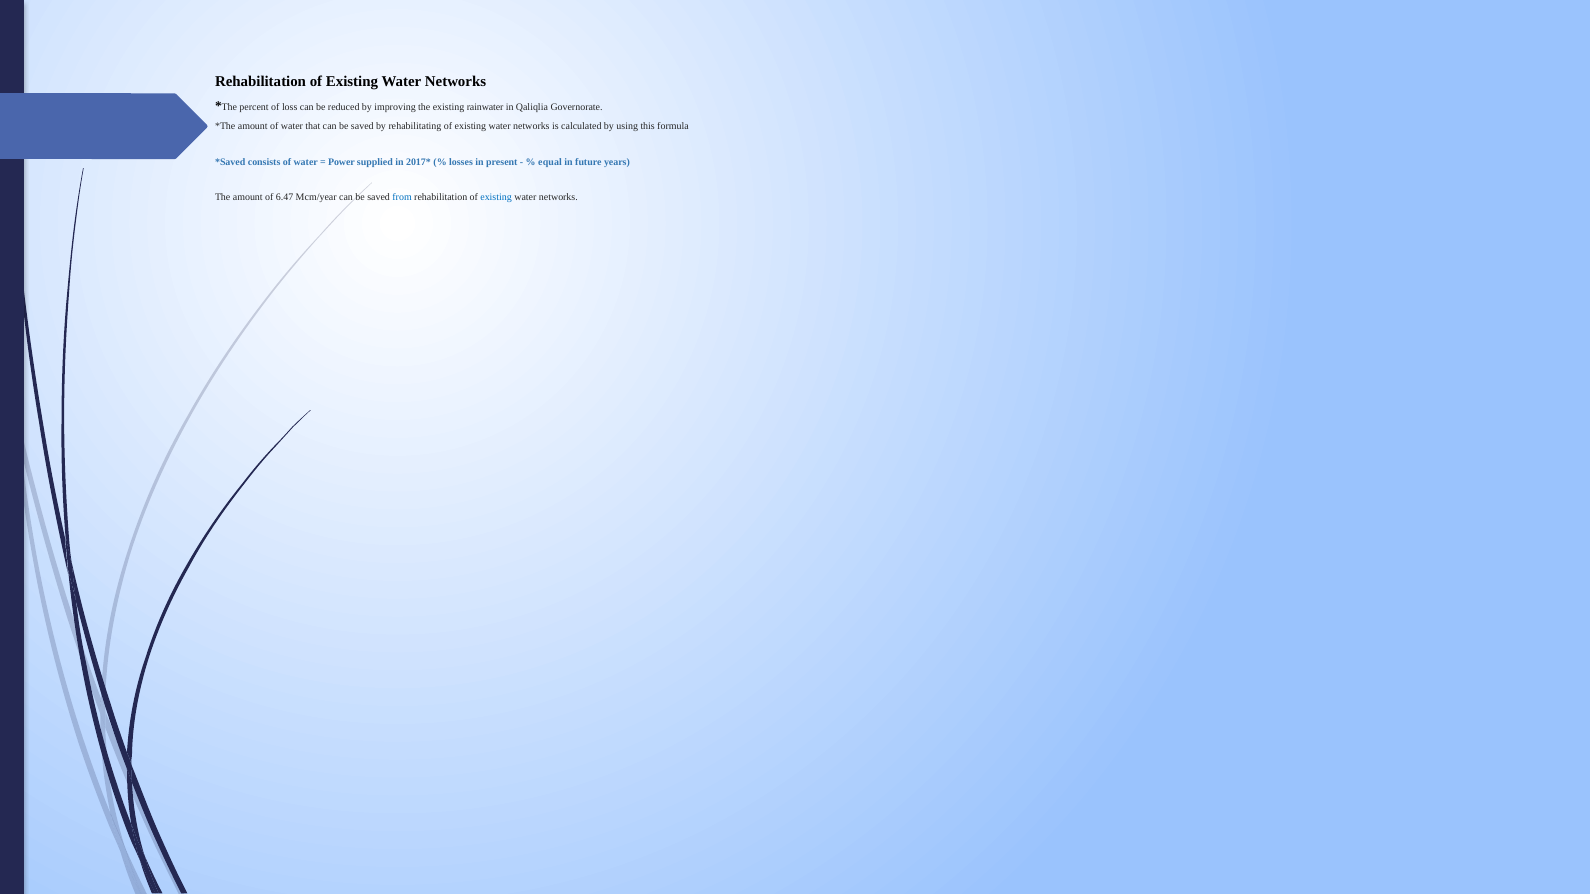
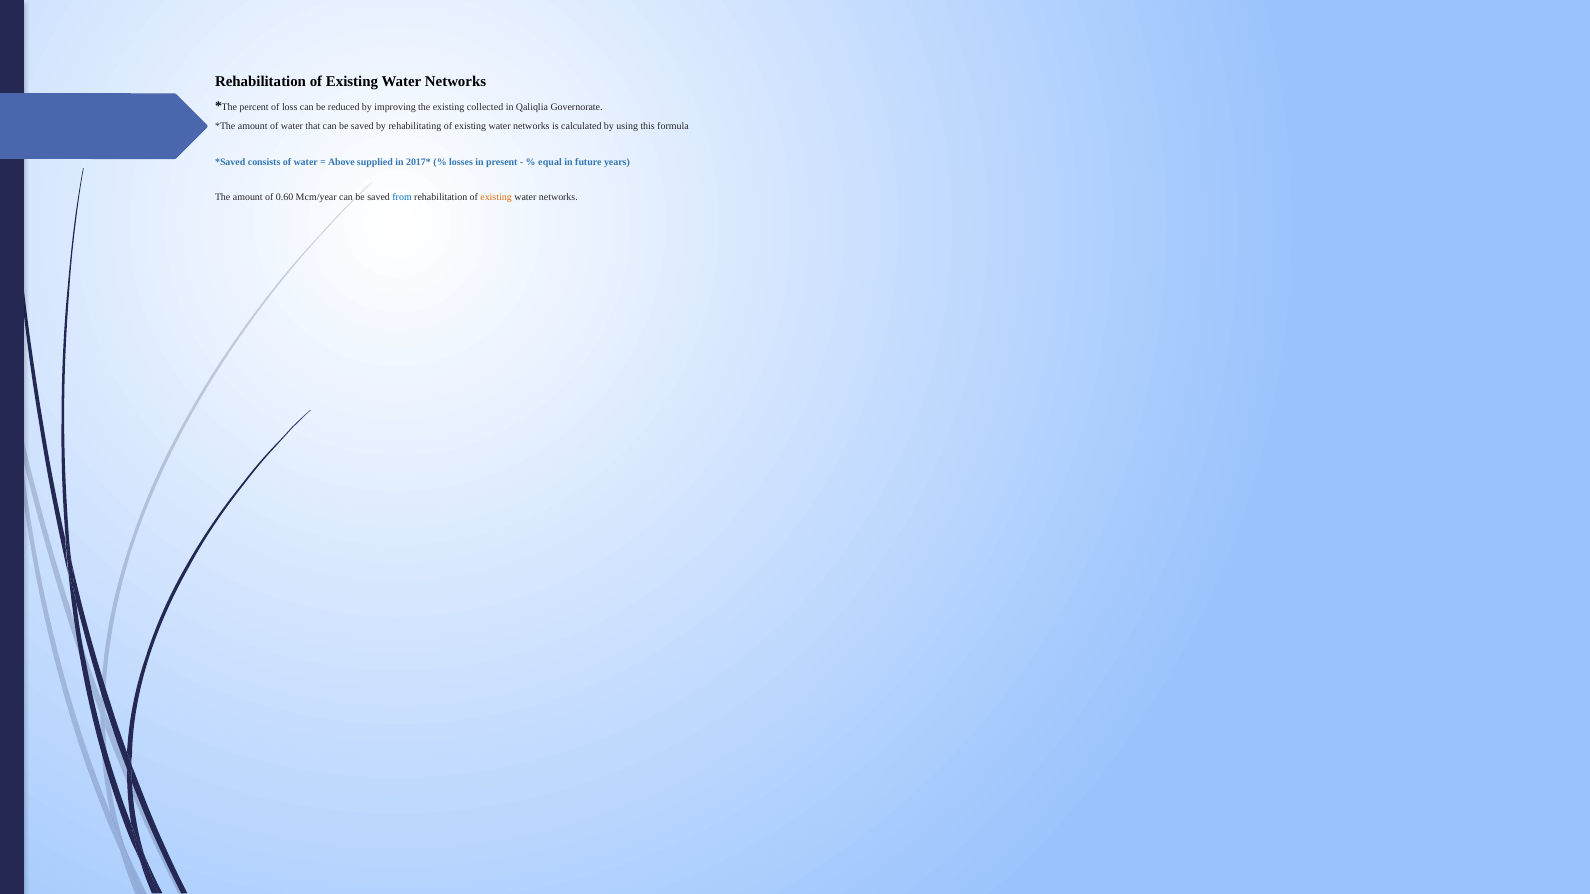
rainwater: rainwater -> collected (485, 108)
Power: Power -> Above (341, 162)
6.47: 6.47 -> 0.60 (285, 198)
existing colour: blue -> orange (496, 198)
